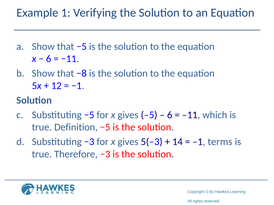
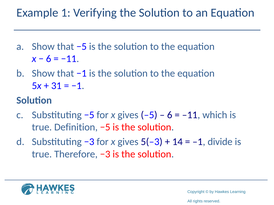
that −8: −8 -> −1 (82, 74)
12: 12 -> 31 (56, 86)
terms: terms -> divide (220, 142)
